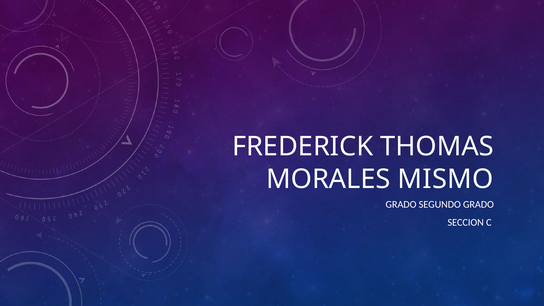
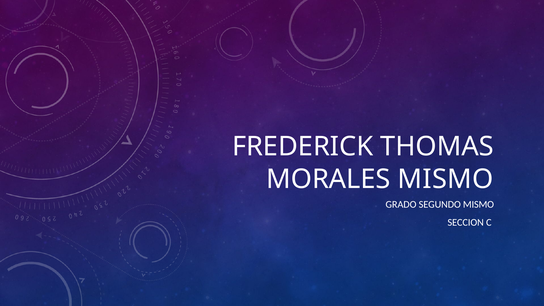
SEGUNDO GRADO: GRADO -> MISMO (478, 205)
